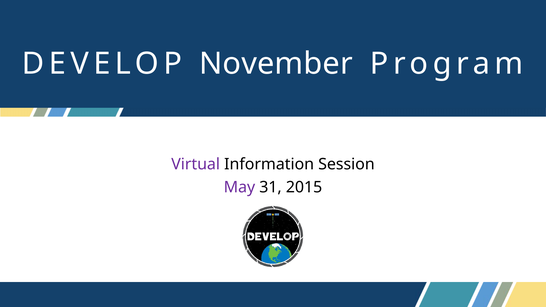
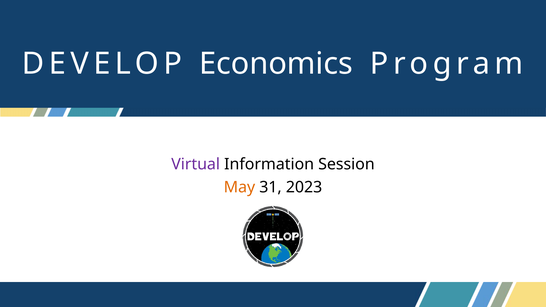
November: November -> Economics (276, 64)
May colour: purple -> orange (239, 187)
2015: 2015 -> 2023 (304, 187)
